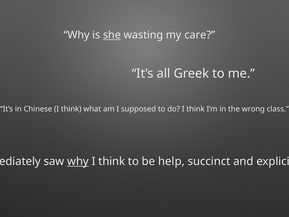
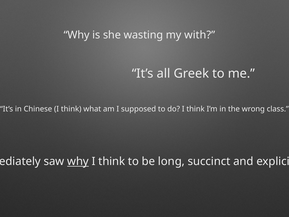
she underline: present -> none (112, 35)
care: care -> with (200, 35)
help: help -> long (171, 161)
